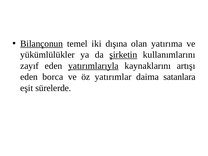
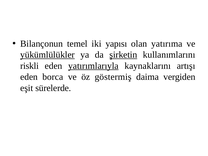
Bilançonun underline: present -> none (42, 44)
dışına: dışına -> yapısı (116, 44)
yükümlülükler underline: none -> present (47, 55)
zayıf: zayıf -> riskli (30, 66)
yatırımlar: yatırımlar -> göstermiş (113, 77)
satanlara: satanlara -> vergiden (179, 77)
